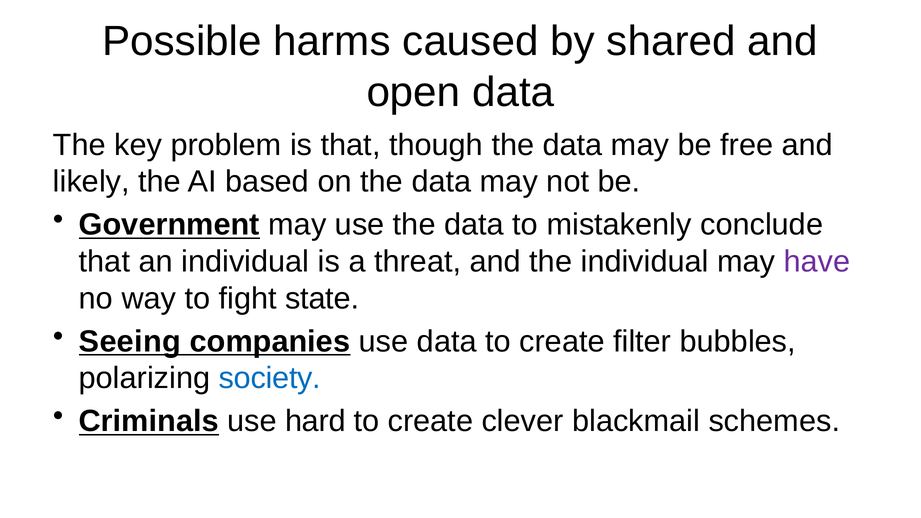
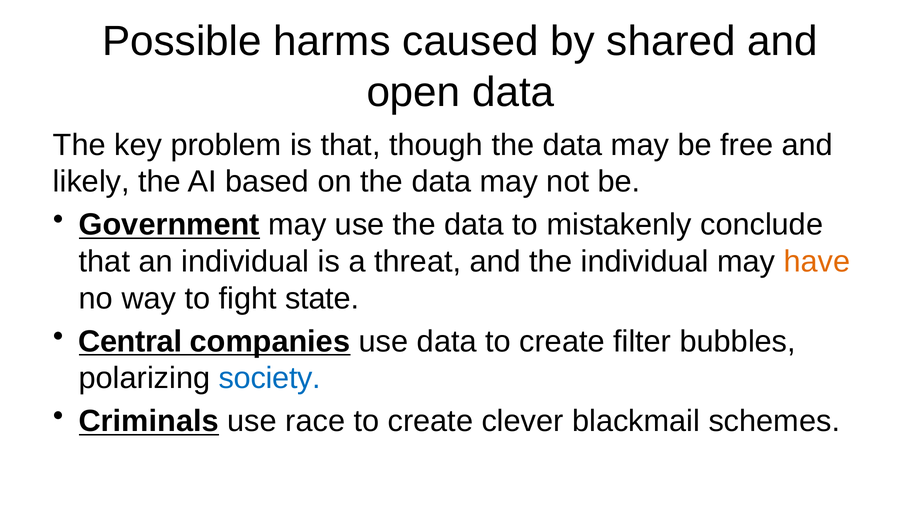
have colour: purple -> orange (817, 262)
Seeing: Seeing -> Central (130, 341)
hard: hard -> race (315, 421)
